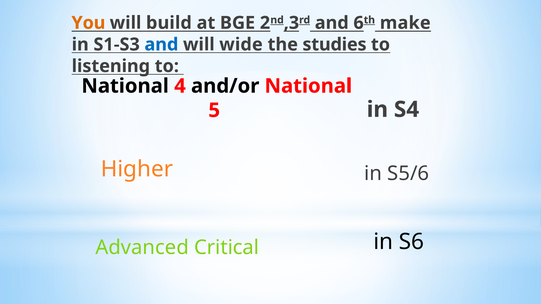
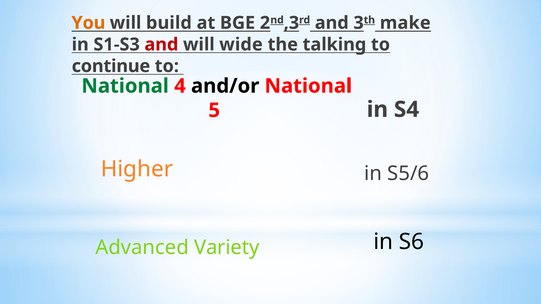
6: 6 -> 3 (359, 23)
and colour: blue -> red (161, 45)
studies: studies -> talking (334, 45)
listening: listening -> continue (111, 66)
National colour: black -> green (125, 86)
Critical: Critical -> Variety (227, 248)
